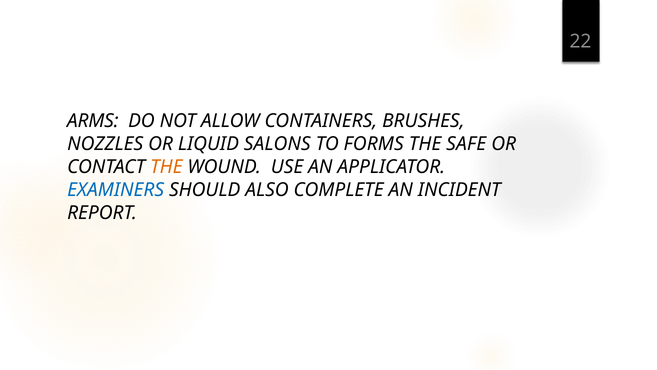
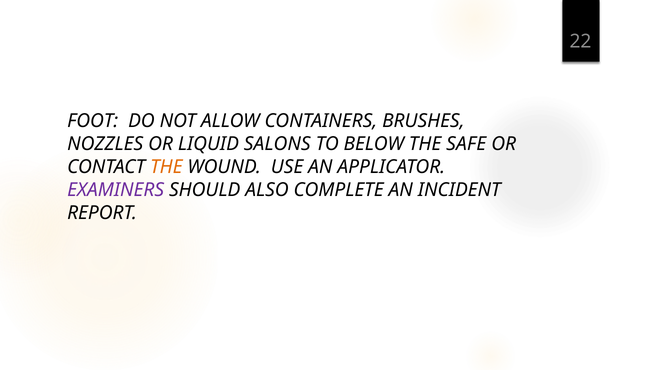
ARMS: ARMS -> FOOT (93, 121)
FORMS: FORMS -> BELOW (374, 144)
EXAMINERS colour: blue -> purple (116, 190)
